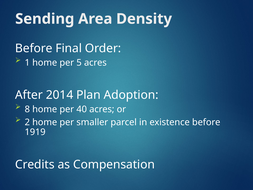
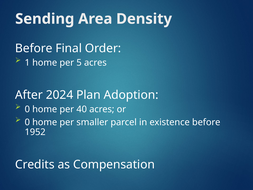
2014: 2014 -> 2024 (60, 95)
8: 8 -> 0 (27, 109)
2: 2 -> 0 (27, 122)
1919: 1919 -> 1952 (35, 132)
